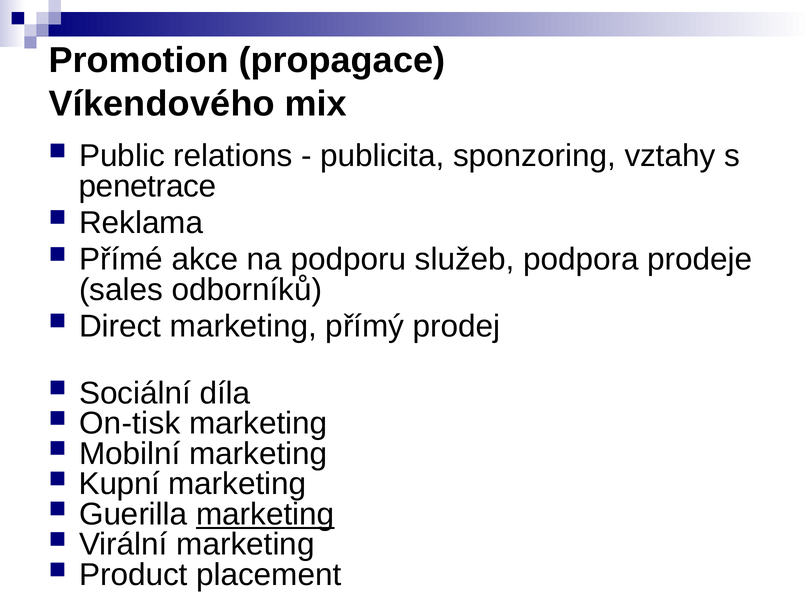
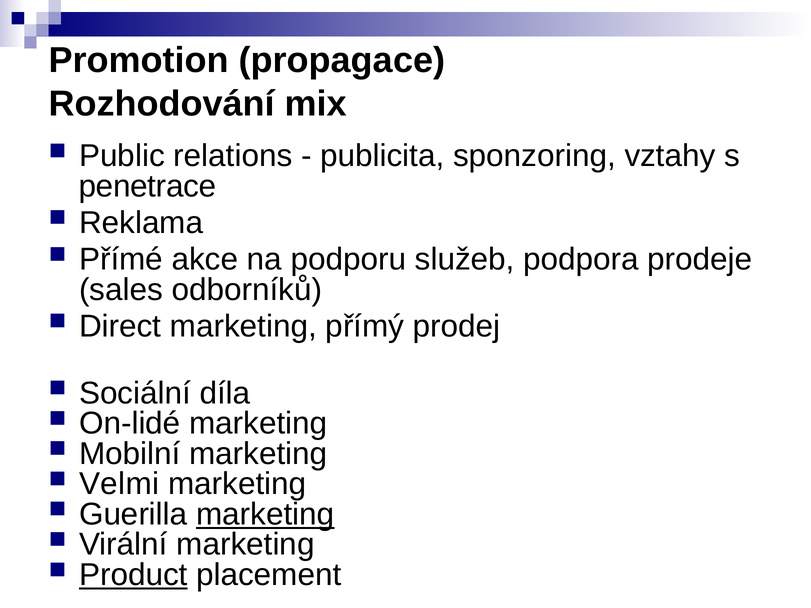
Víkendového: Víkendového -> Rozhodování (162, 104)
On-tisk: On-tisk -> On-lidé (130, 424)
Kupní: Kupní -> Velmi (119, 484)
Product underline: none -> present (133, 575)
